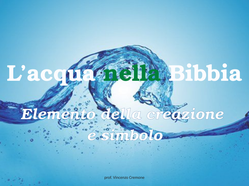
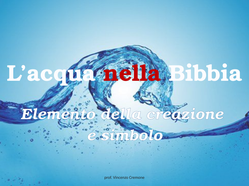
nella colour: green -> red (132, 74)
